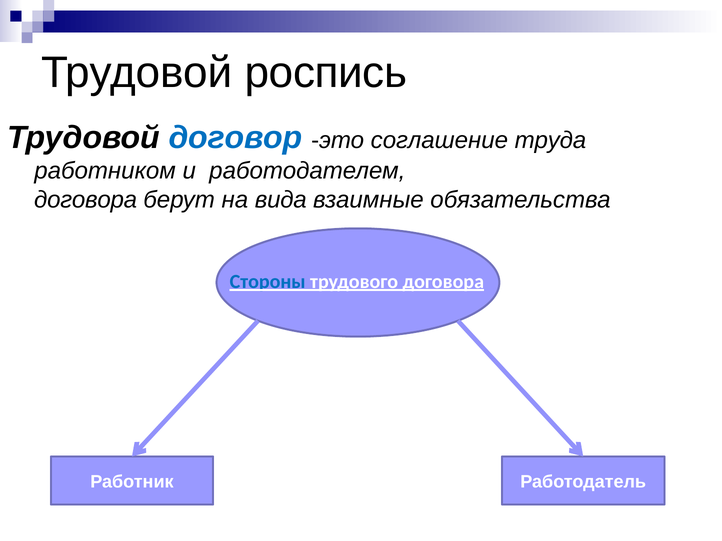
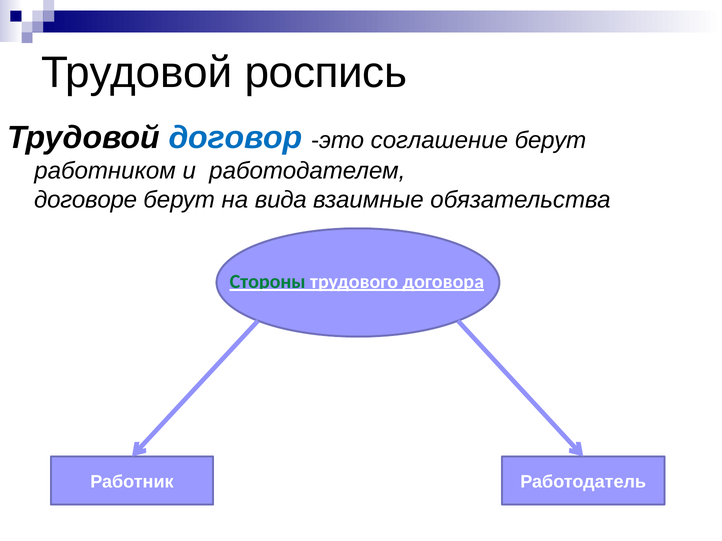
соглашение труда: труда -> берут (550, 141)
договора: договора -> договоре (86, 200)
Стороны colour: blue -> green (268, 282)
